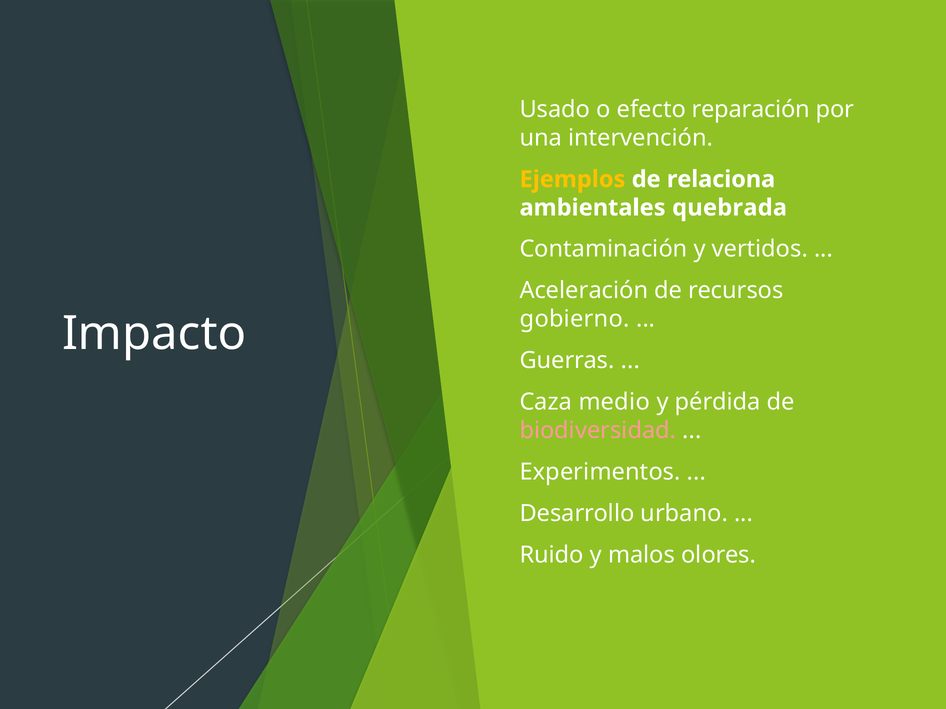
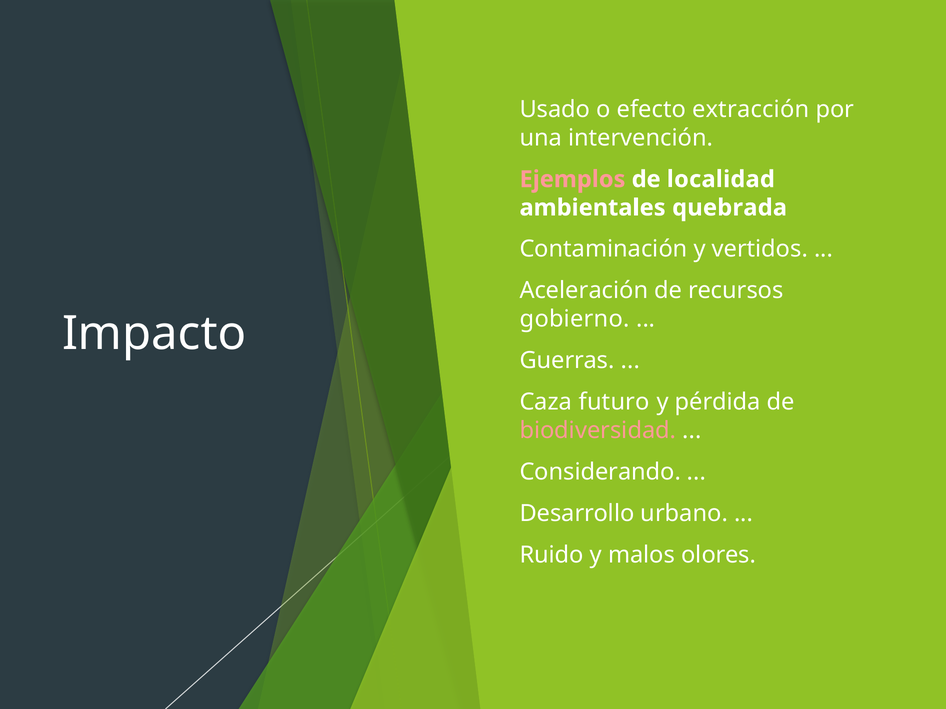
reparación: reparación -> extracción (751, 110)
Ejemplos colour: yellow -> pink (572, 179)
relaciona: relaciona -> localidad (721, 179)
medio: medio -> futuro (614, 402)
Experimentos: Experimentos -> Considerando (600, 472)
